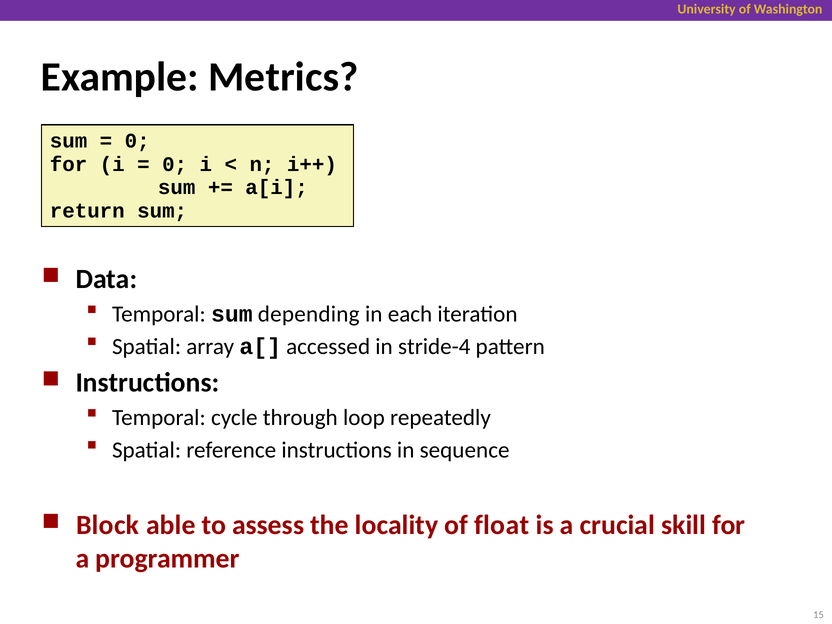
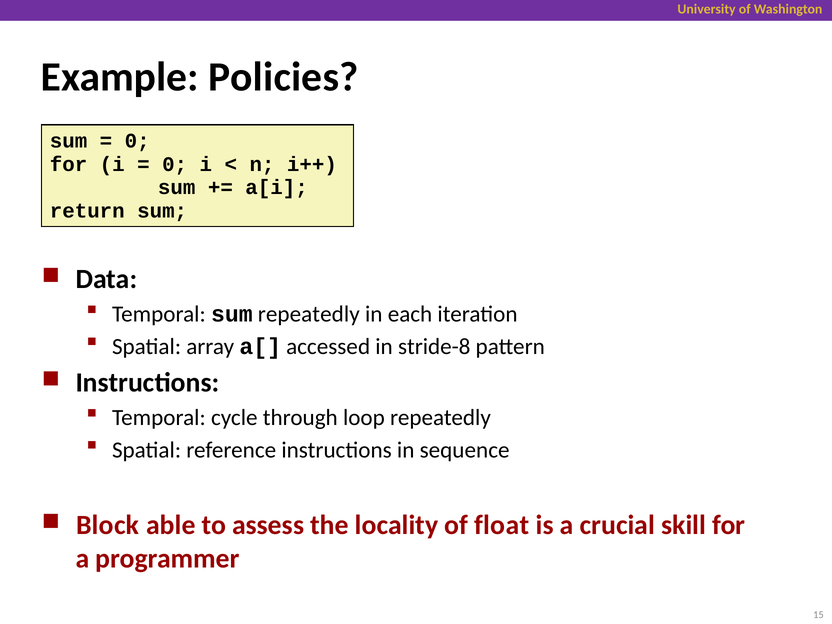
Metrics: Metrics -> Policies (283, 77)
sum depending: depending -> repeatedly (309, 314)
stride-4: stride-4 -> stride-8 (434, 346)
